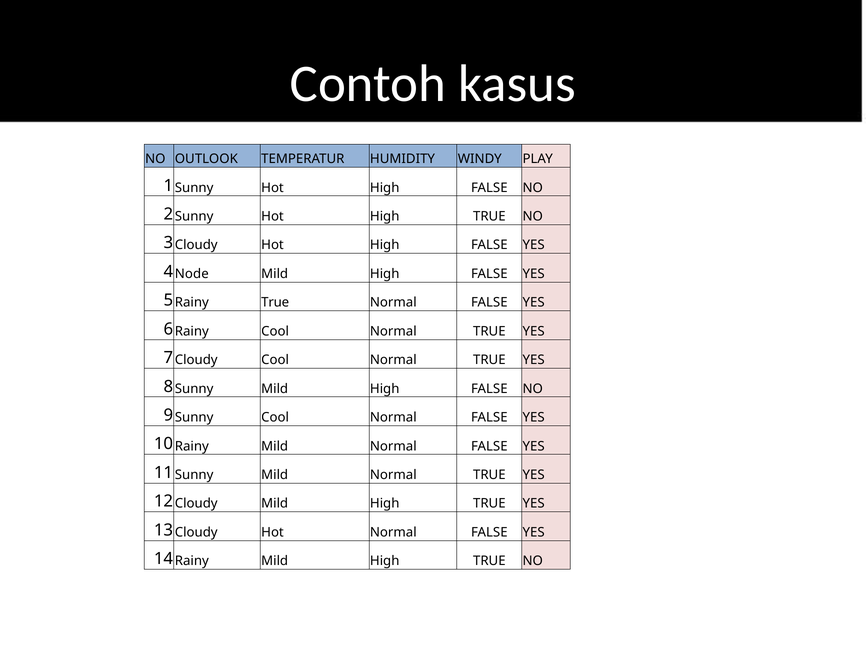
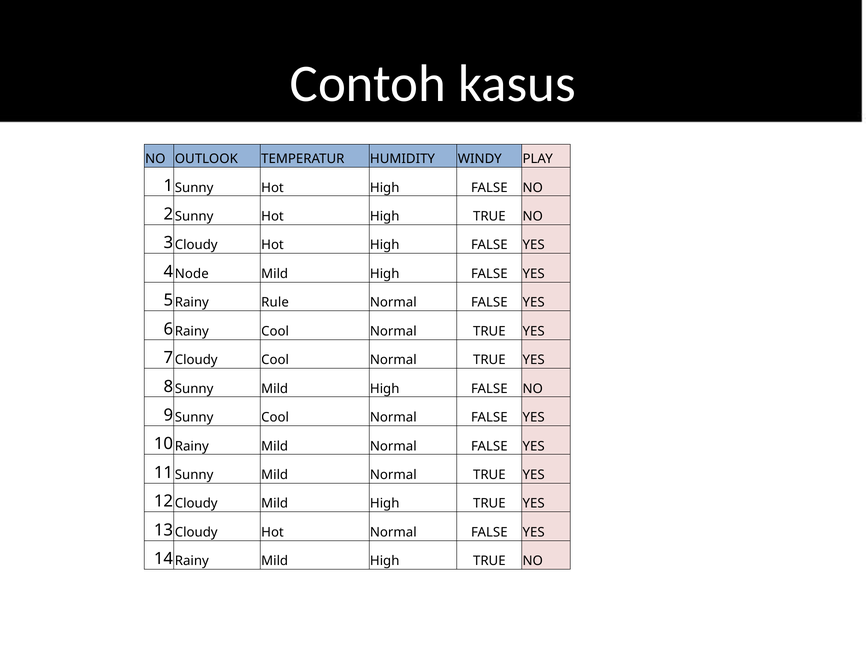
Rainy True: True -> Rule (275, 303)
